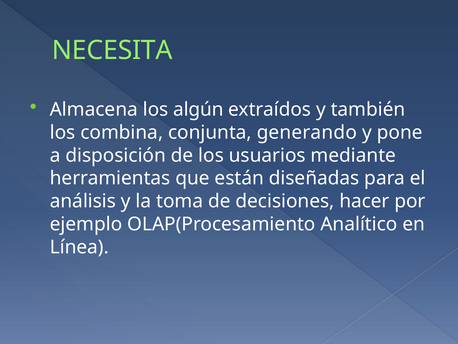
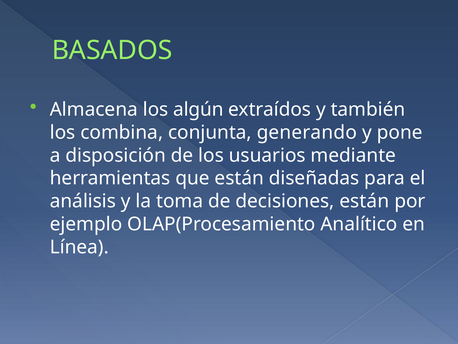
NECESITA: NECESITA -> BASADOS (112, 50)
decisiones hacer: hacer -> están (364, 201)
